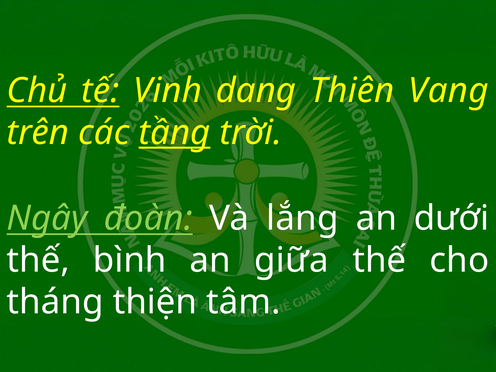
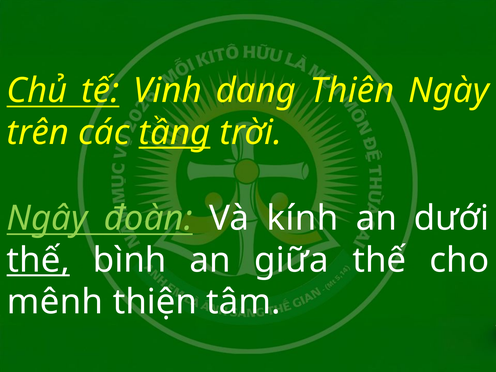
Vang: Vang -> Ngày (449, 91)
lắng: lắng -> kính (302, 219)
thế underline: none -> present (38, 261)
tháng: tháng -> mênh (55, 302)
